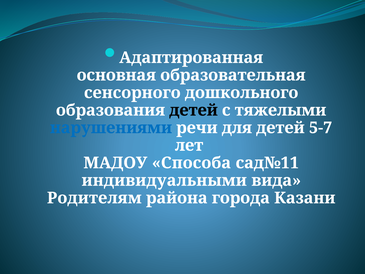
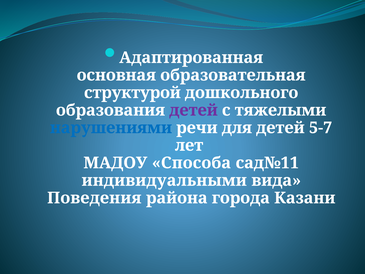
сенсорного: сенсорного -> структурой (132, 93)
детей colour: black -> purple (194, 110)
Родителям: Родителям -> Поведения (94, 198)
